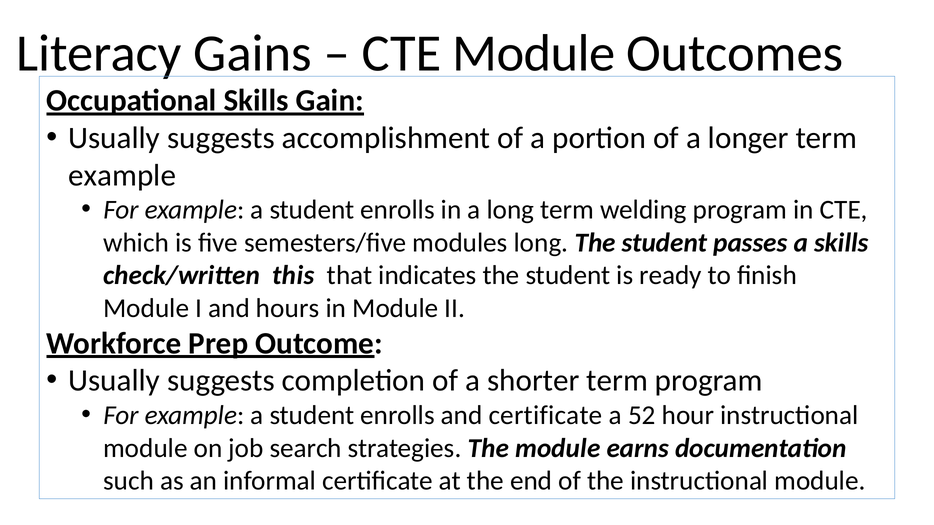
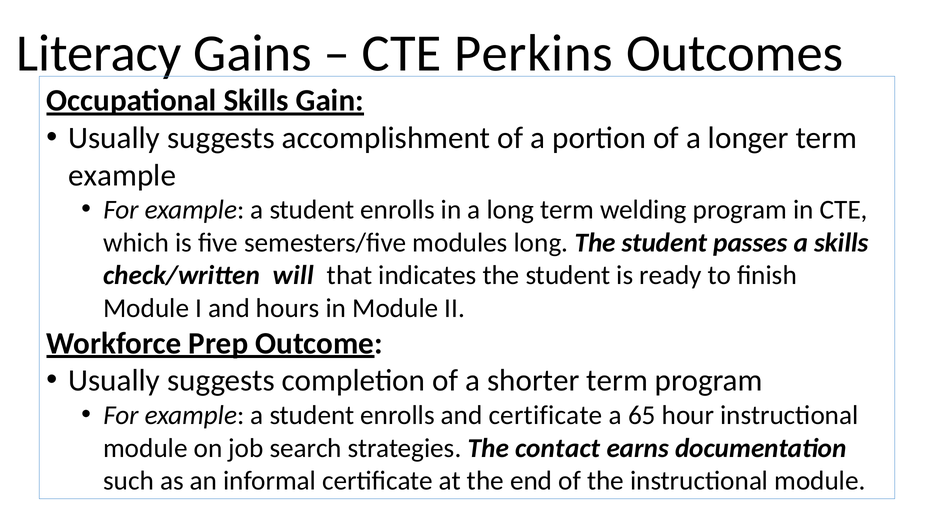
CTE Module: Module -> Perkins (533, 54)
this: this -> will (293, 276)
52: 52 -> 65 (642, 416)
The module: module -> contact (558, 448)
